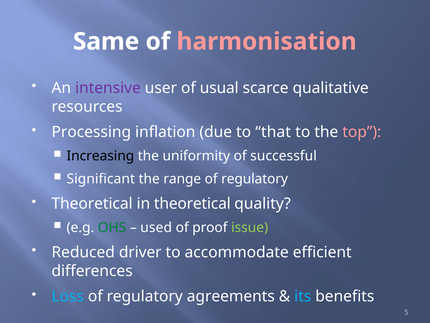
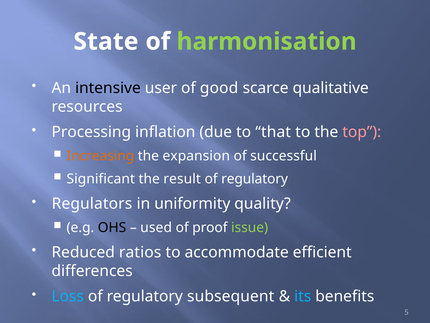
Same: Same -> State (106, 41)
harmonisation colour: pink -> light green (267, 41)
intensive colour: purple -> black (108, 88)
usual: usual -> good (219, 88)
Increasing colour: black -> orange (100, 156)
uniformity: uniformity -> expansion (196, 156)
range: range -> result (182, 179)
Theoretical: Theoretical -> Regulators (92, 203)
in theoretical: theoretical -> uniformity (192, 203)
OHS colour: green -> black (112, 227)
driver: driver -> ratios (140, 252)
agreements: agreements -> subsequent (231, 296)
